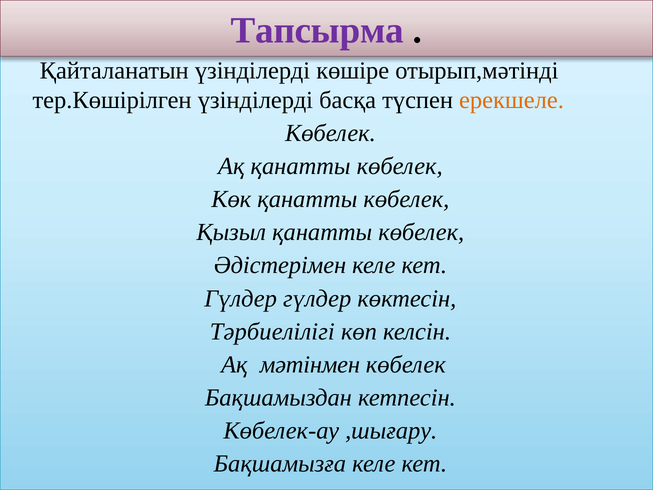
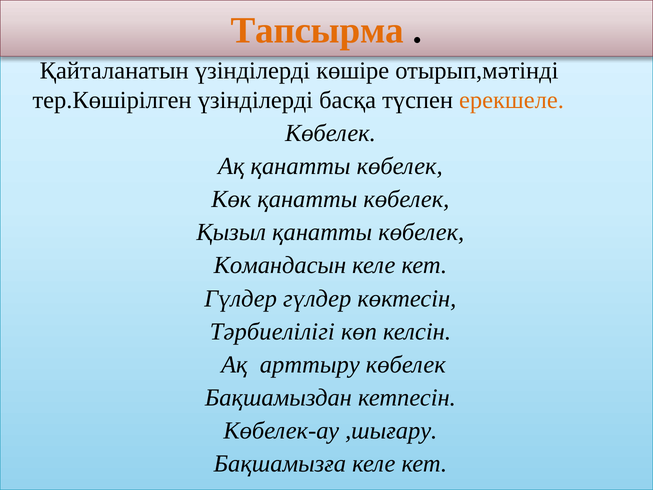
Тапсырма colour: purple -> orange (317, 31)
Әдістерімен: Әдістерімен -> Командасын (280, 265)
мәтінмен: мәтінмен -> арттыру (310, 364)
